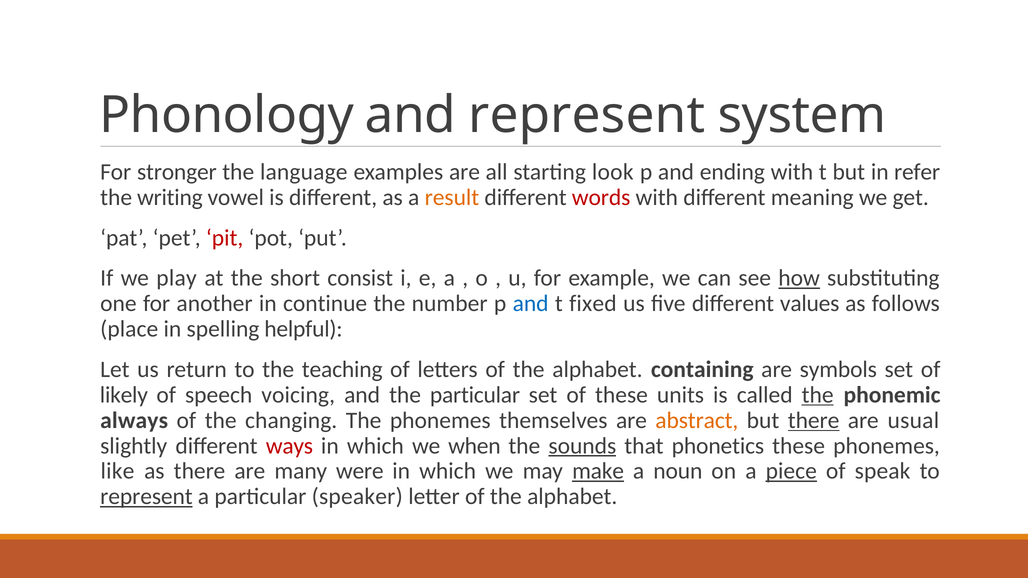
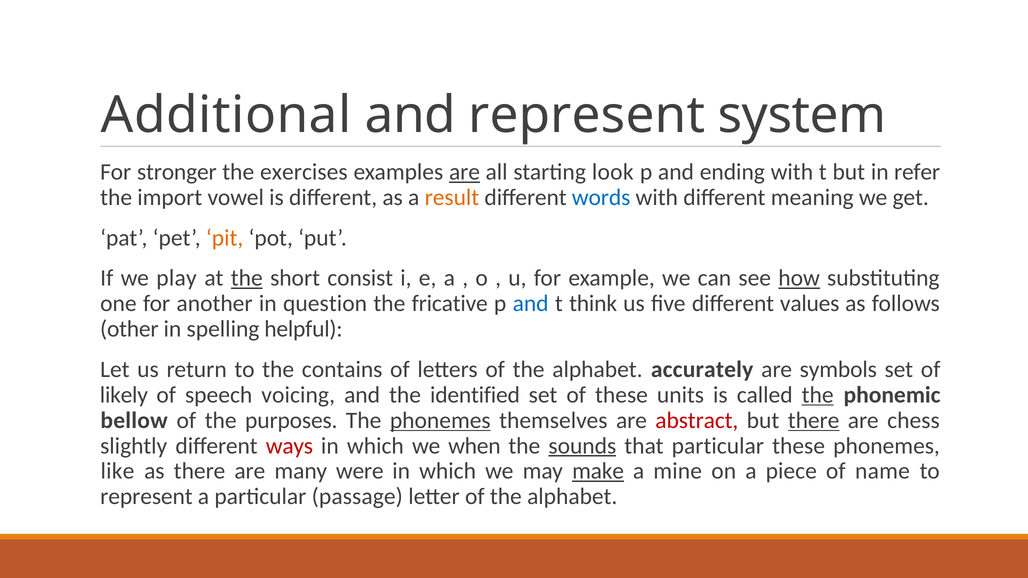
Phonology: Phonology -> Additional (226, 115)
language: language -> exercises (304, 172)
are underline: none -> present (464, 172)
writing: writing -> import (170, 197)
words colour: red -> blue (601, 197)
pit colour: red -> orange (225, 238)
the underline: none -> present (247, 278)
continue: continue -> question (325, 304)
number: number -> fricative (450, 304)
fixed: fixed -> think (593, 304)
place: place -> other (129, 329)
teaching: teaching -> contains (342, 370)
containing: containing -> accurately (702, 370)
the particular: particular -> identified (475, 395)
always: always -> bellow (134, 421)
changing: changing -> purposes (291, 421)
phonemes underline: none -> present (440, 421)
abstract colour: orange -> red (697, 421)
usual: usual -> chess (913, 421)
that phonetics: phonetics -> particular (718, 446)
noun: noun -> mine (678, 471)
piece underline: present -> none (791, 471)
speak: speak -> name (883, 471)
represent underline: present -> none (146, 497)
speaker: speaker -> passage (357, 497)
